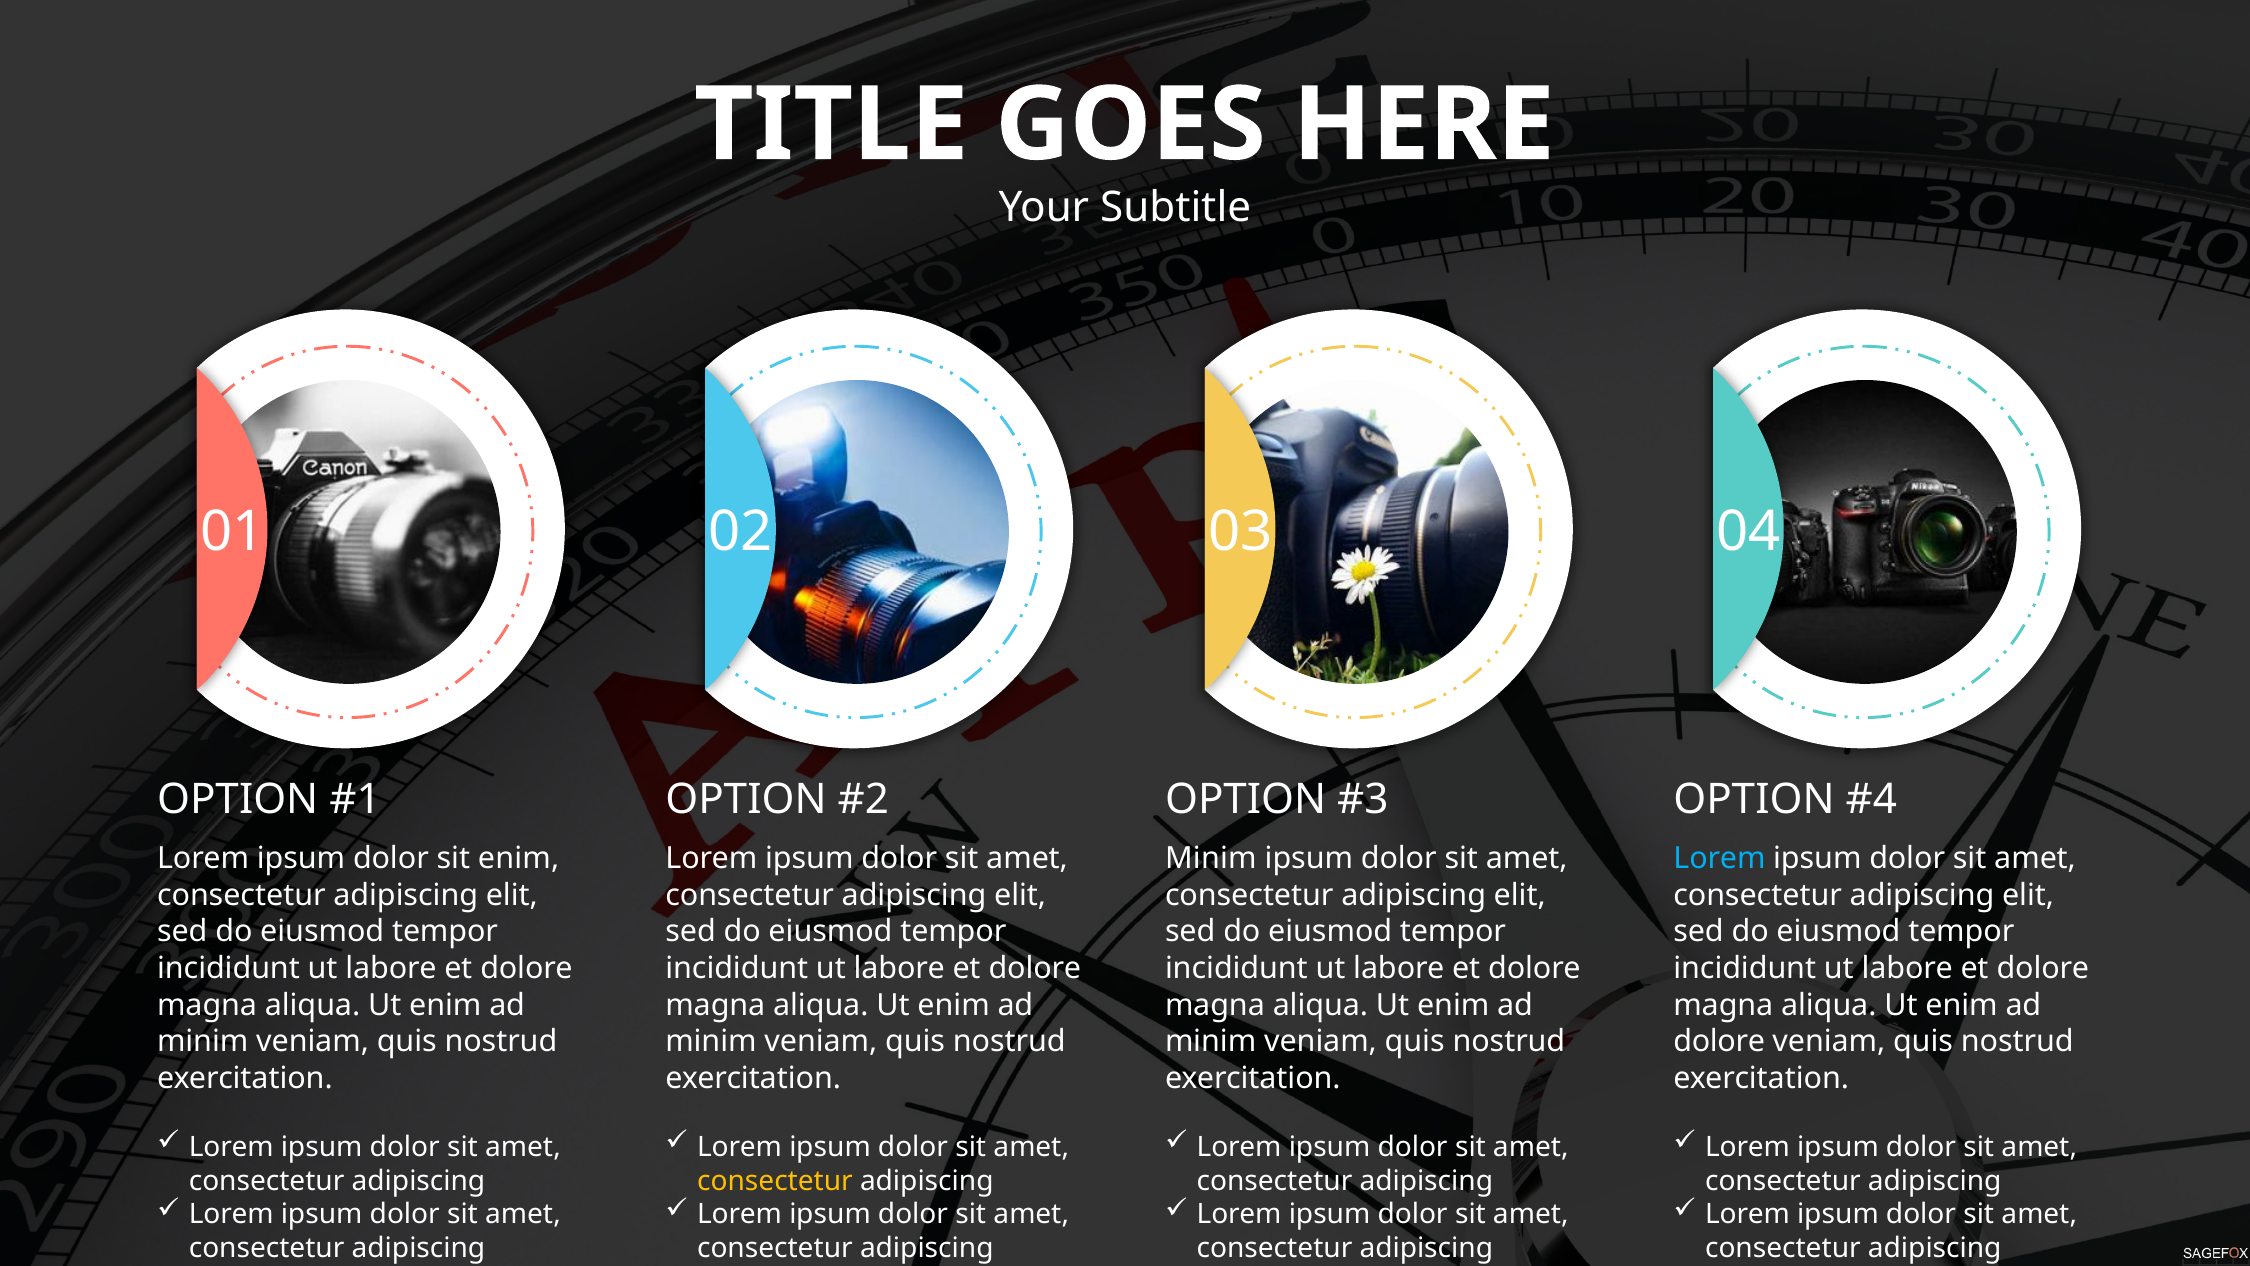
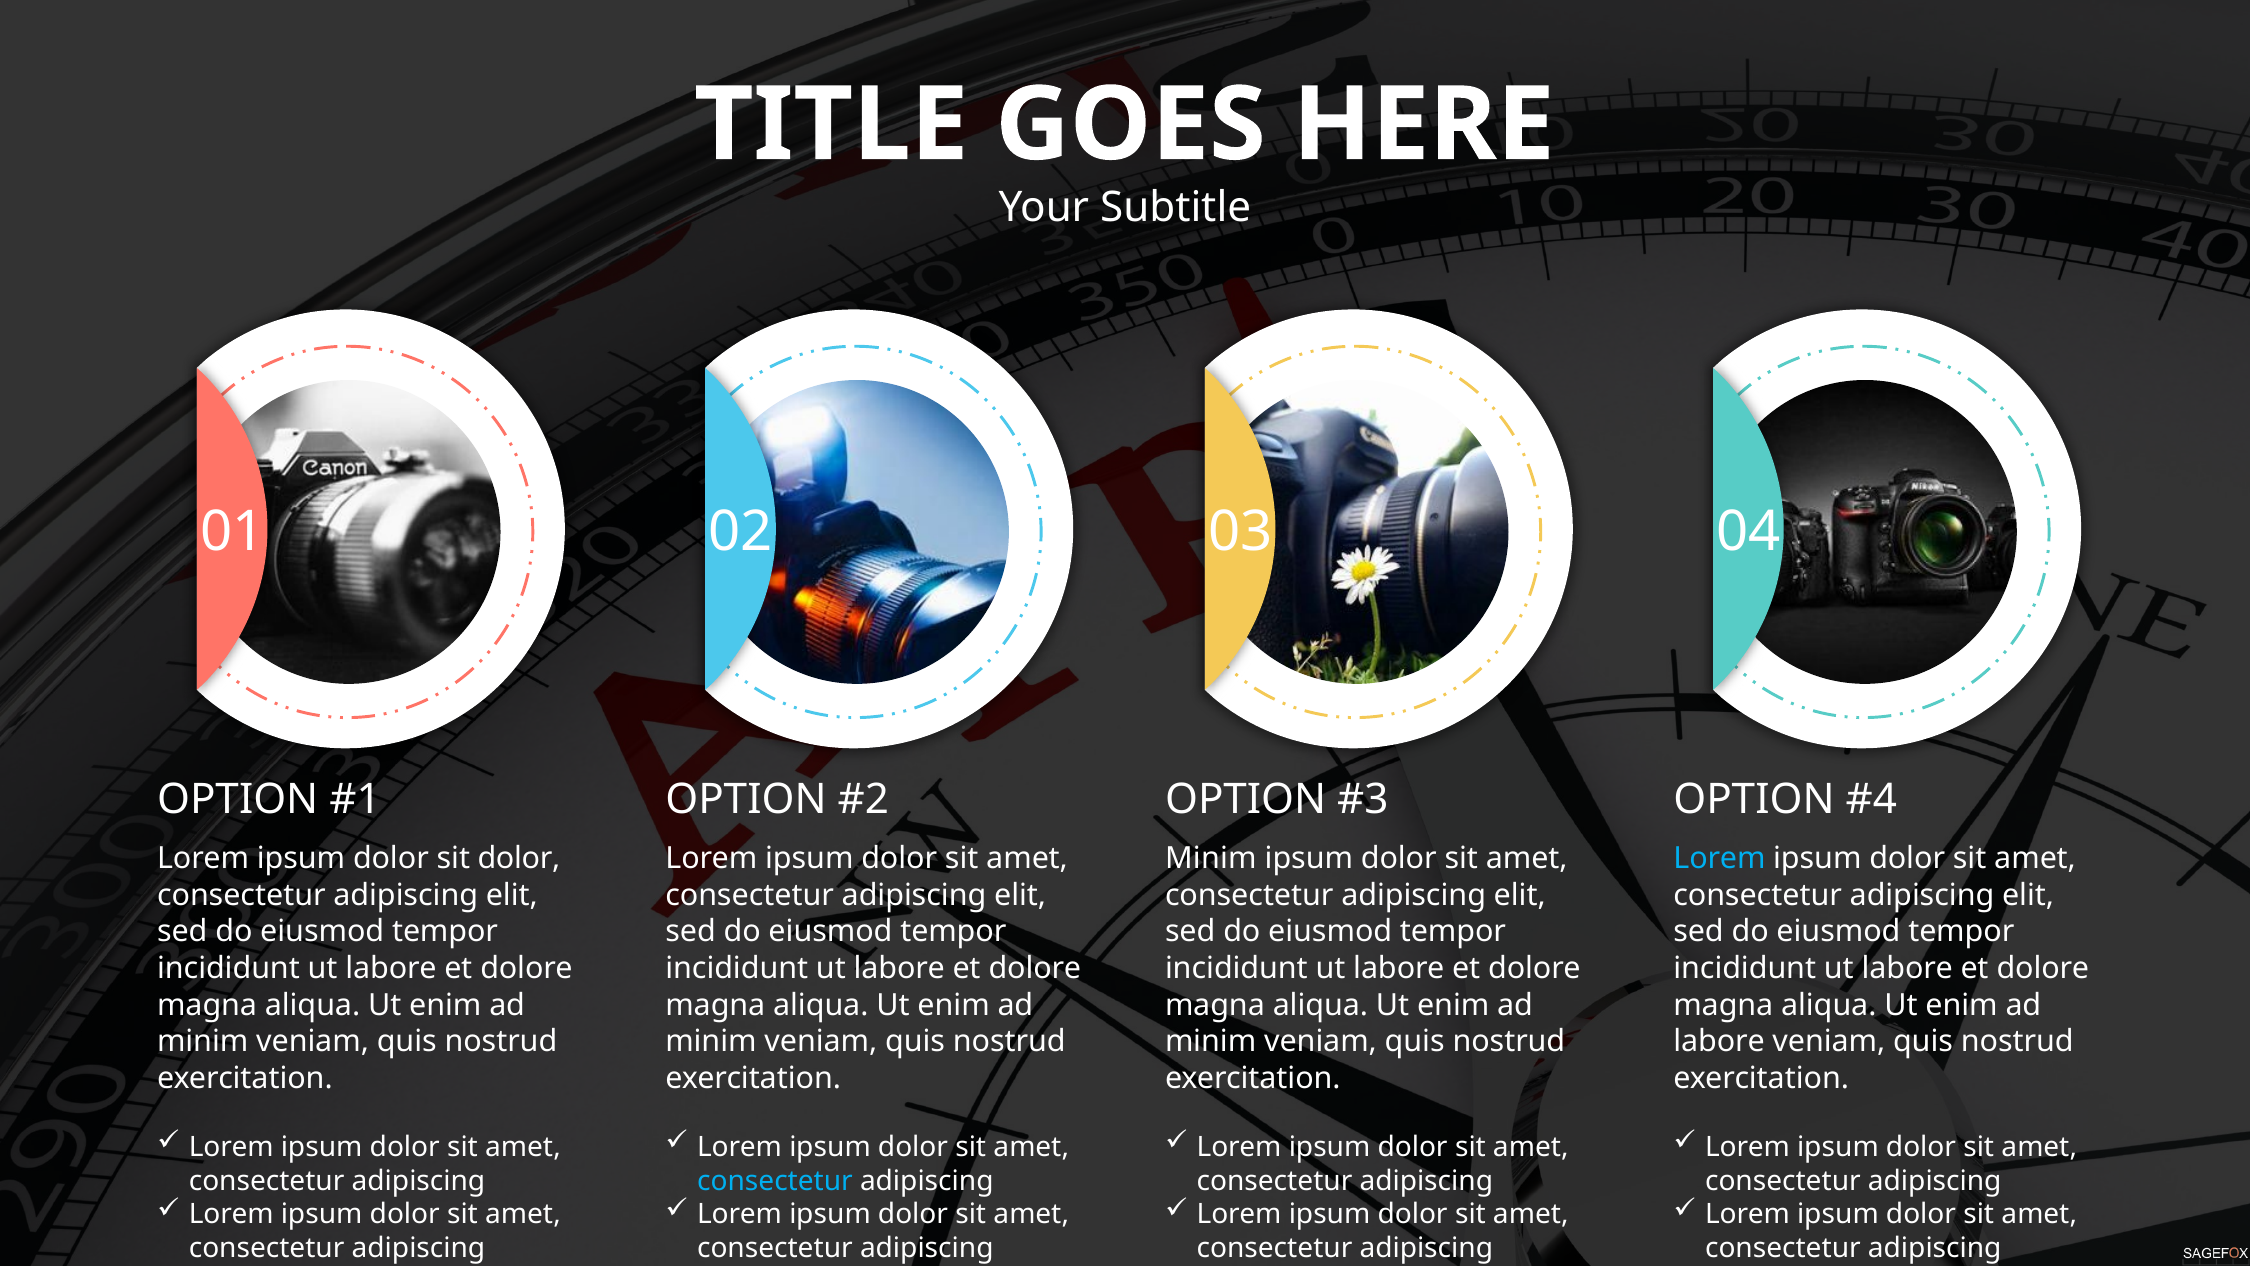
sit enim: enim -> dolor (519, 858)
dolore: dolore -> labore (1719, 1041)
consectetur colour: yellow -> light blue (775, 1181)
